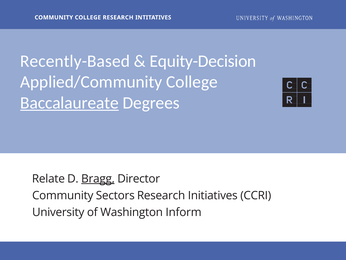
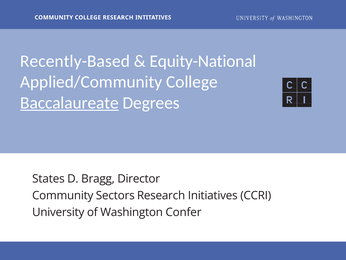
Equity-Decision: Equity-Decision -> Equity-National (203, 61)
Relate: Relate -> States (48, 178)
Bragg underline: present -> none (98, 178)
Inform: Inform -> Confer (184, 212)
